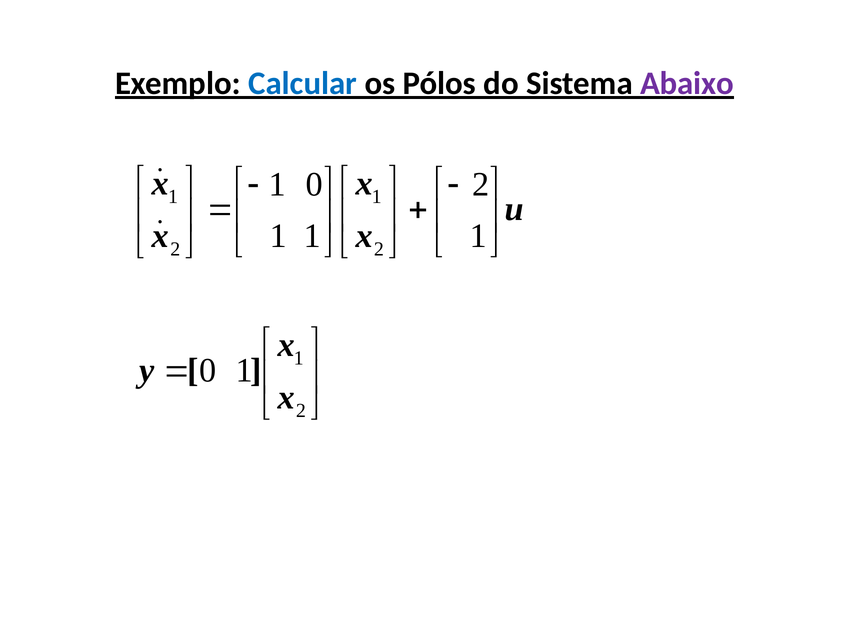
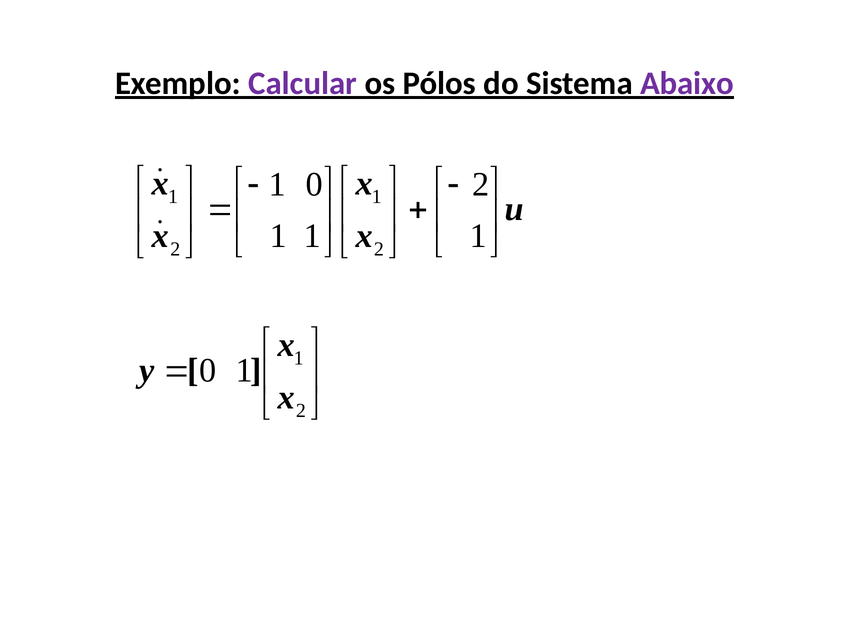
Calcular colour: blue -> purple (303, 84)
